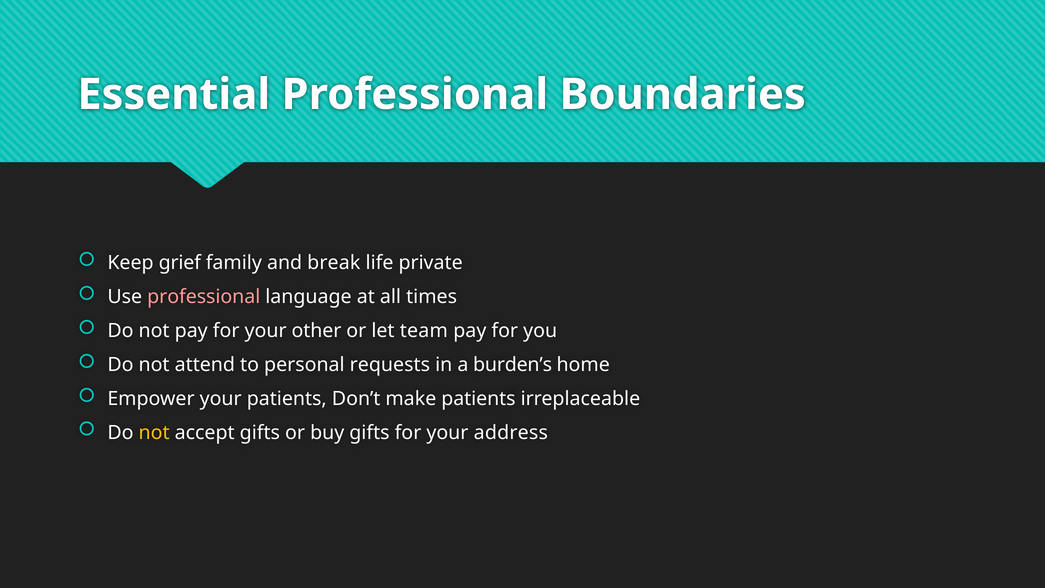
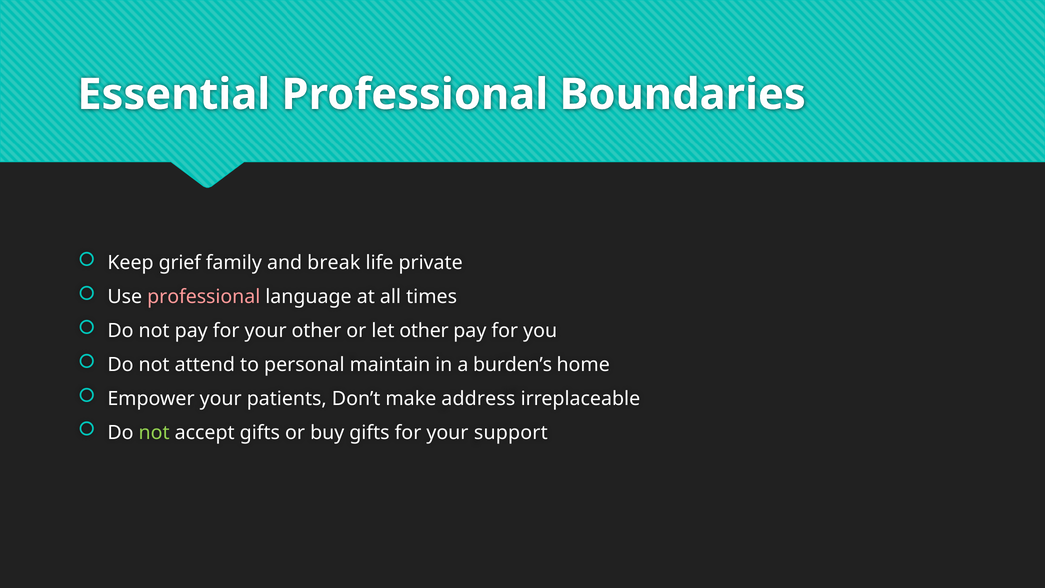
let team: team -> other (424, 331)
requests: requests -> maintain (390, 365)
make patients: patients -> address (478, 399)
not colour: yellow -> light green (154, 433)
address: address -> support (511, 433)
